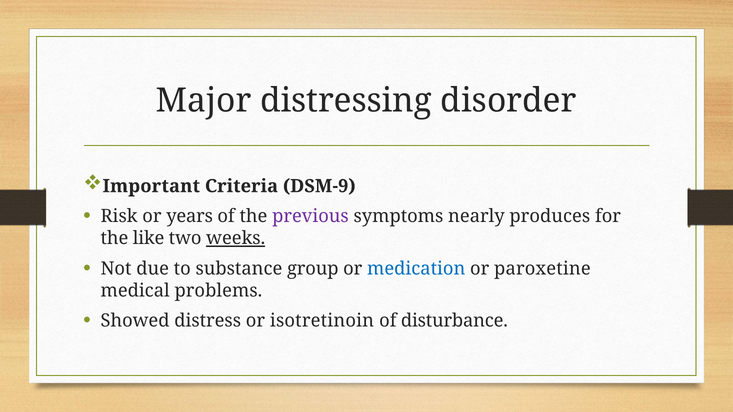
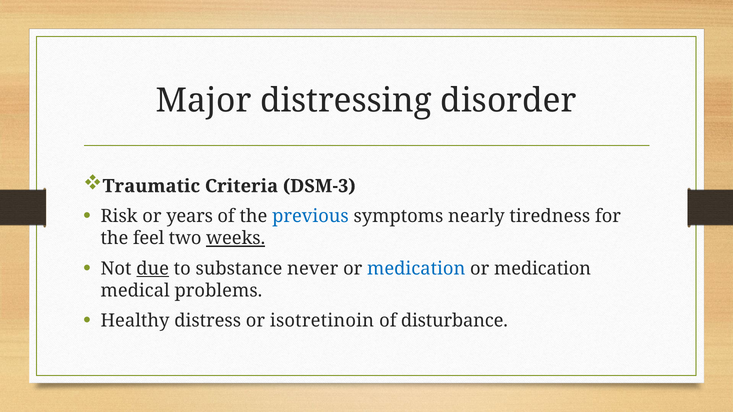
Important: Important -> Traumatic (151, 186)
DSM-9: DSM-9 -> DSM-3 (319, 186)
previous colour: purple -> blue (310, 217)
produces: produces -> tiredness (550, 217)
like: like -> feel (149, 239)
due underline: none -> present (153, 269)
group: group -> never (313, 269)
paroxetine: paroxetine -> medication (543, 269)
Showed: Showed -> Healthy (135, 321)
